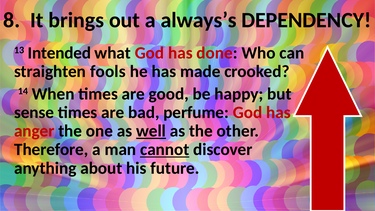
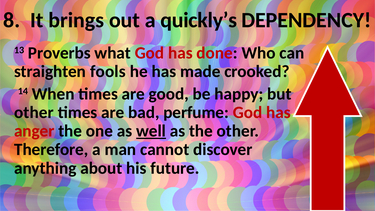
always’s: always’s -> quickly’s (199, 20)
Intended: Intended -> Proverbs (59, 53)
sense: sense -> other (34, 112)
cannot underline: present -> none (165, 150)
